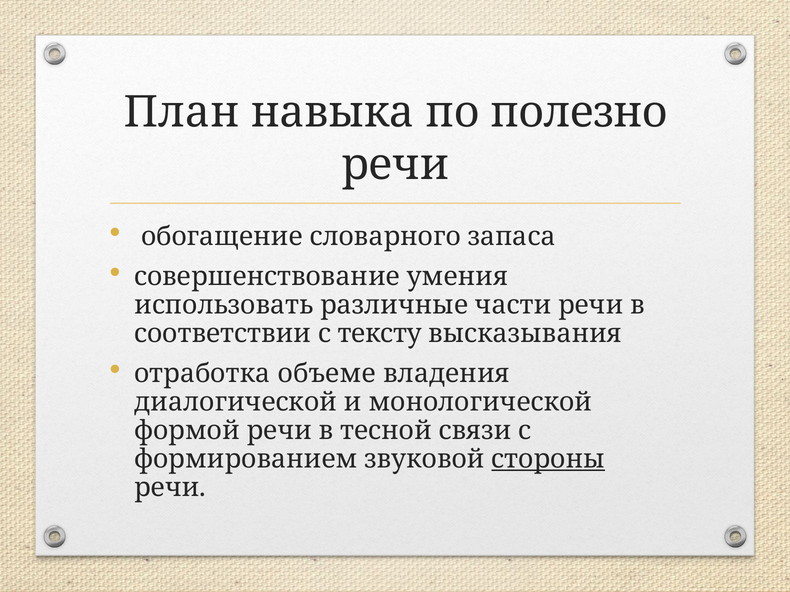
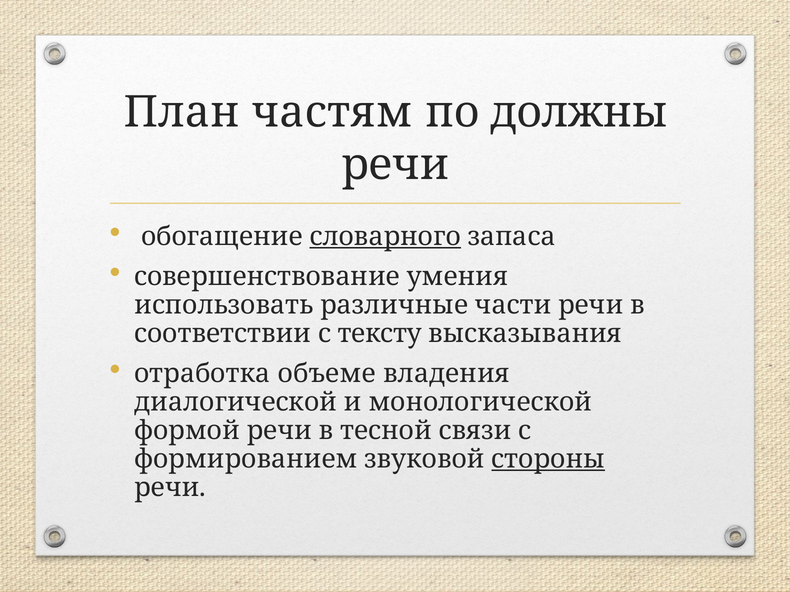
навыка: навыка -> частям (332, 112)
полезно: полезно -> должны (579, 112)
словарного underline: none -> present (385, 237)
